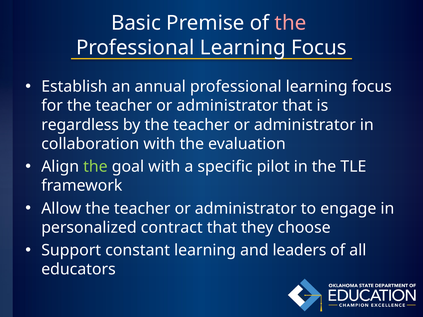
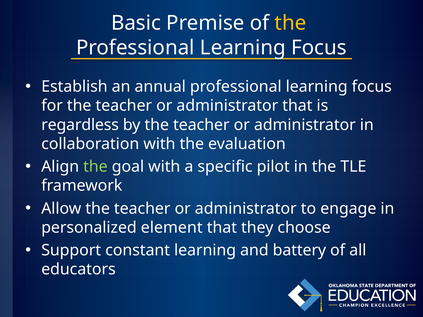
the colour: pink -> yellow (291, 23)
contract: contract -> element (172, 228)
leaders: leaders -> battery (299, 250)
